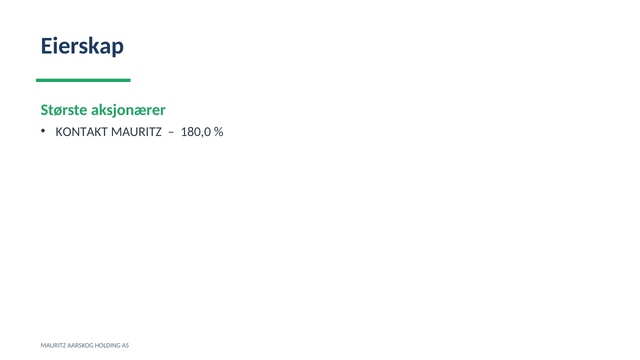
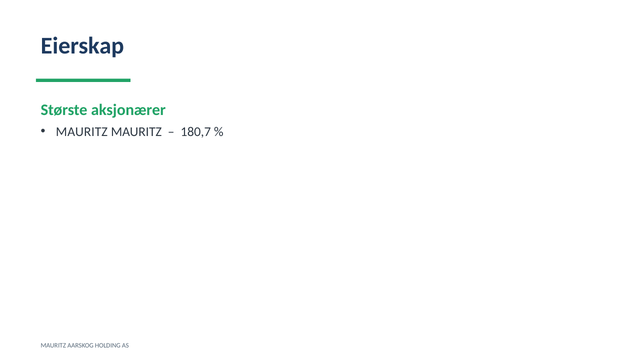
KONTAKT: KONTAKT -> MAURITZ (82, 132)
180,0: 180,0 -> 180,7 (196, 132)
